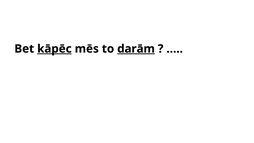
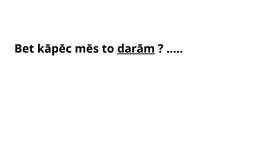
kāpēc underline: present -> none (54, 49)
